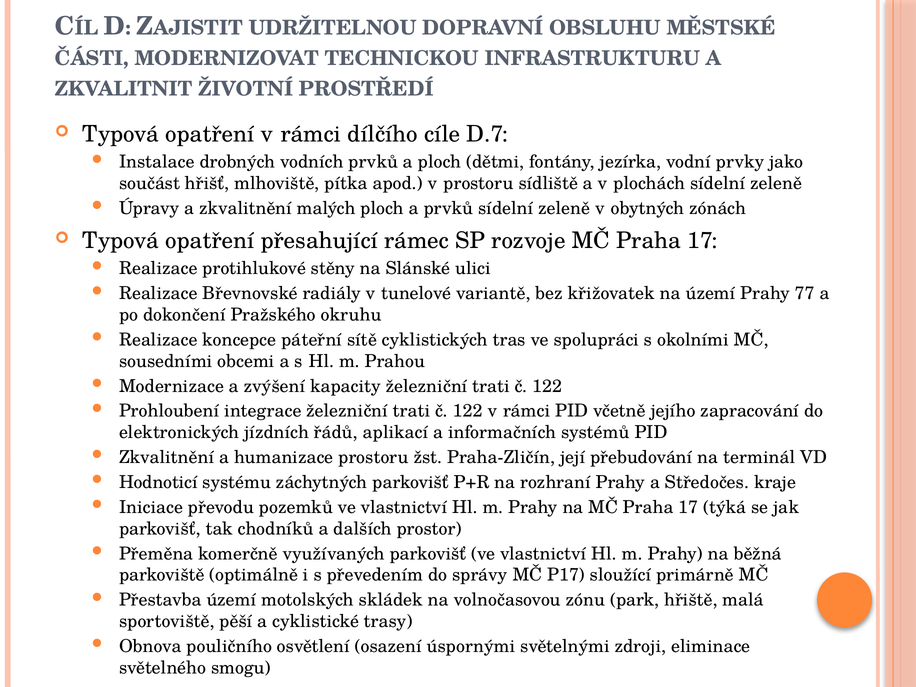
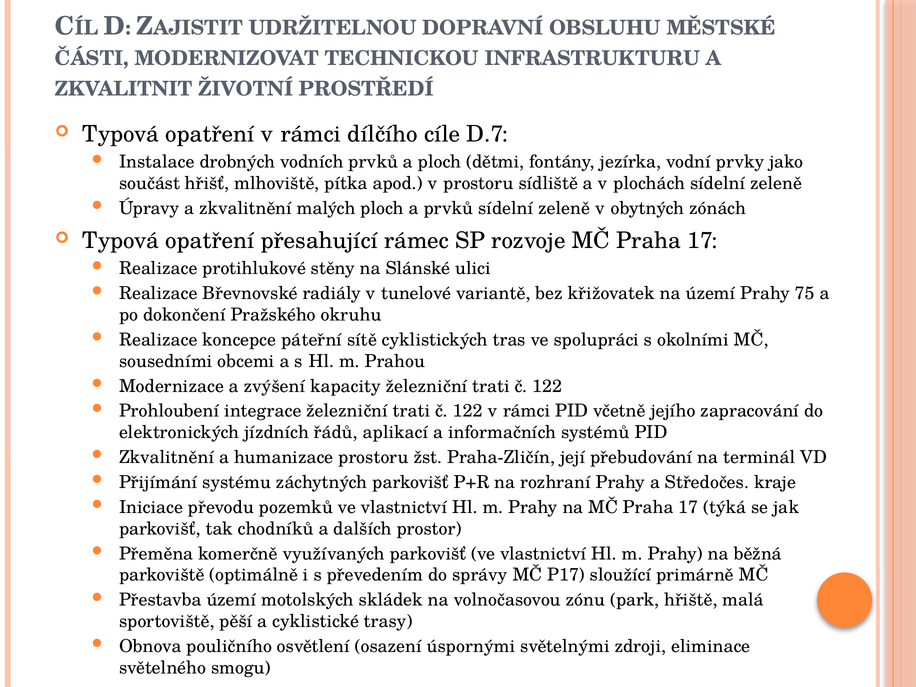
77: 77 -> 75 (805, 293)
Hodnoticí: Hodnoticí -> Přijímání (158, 482)
